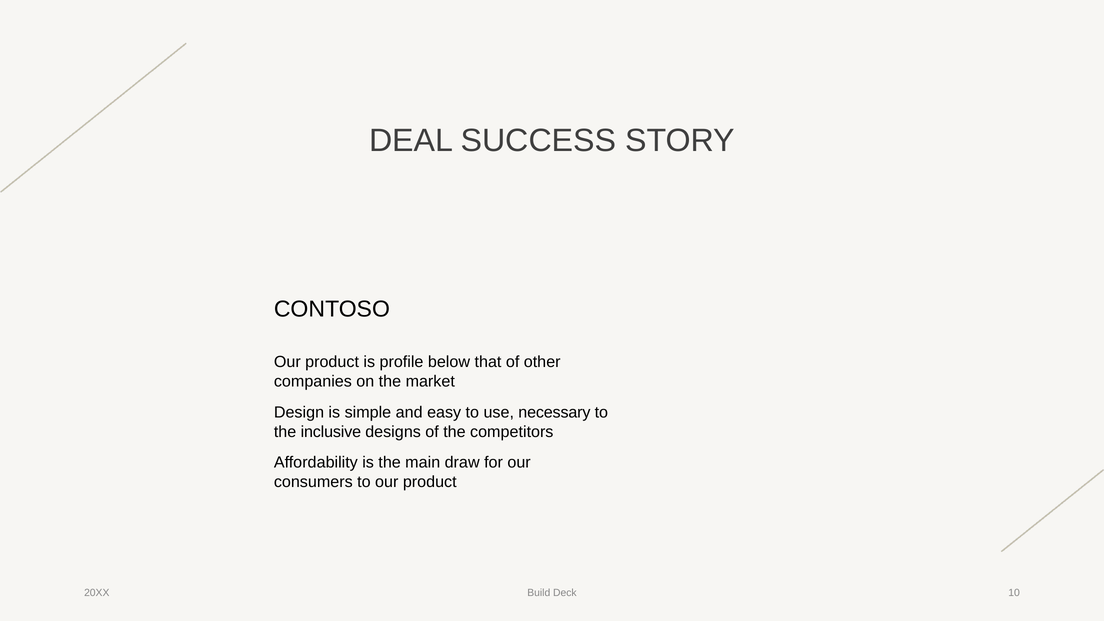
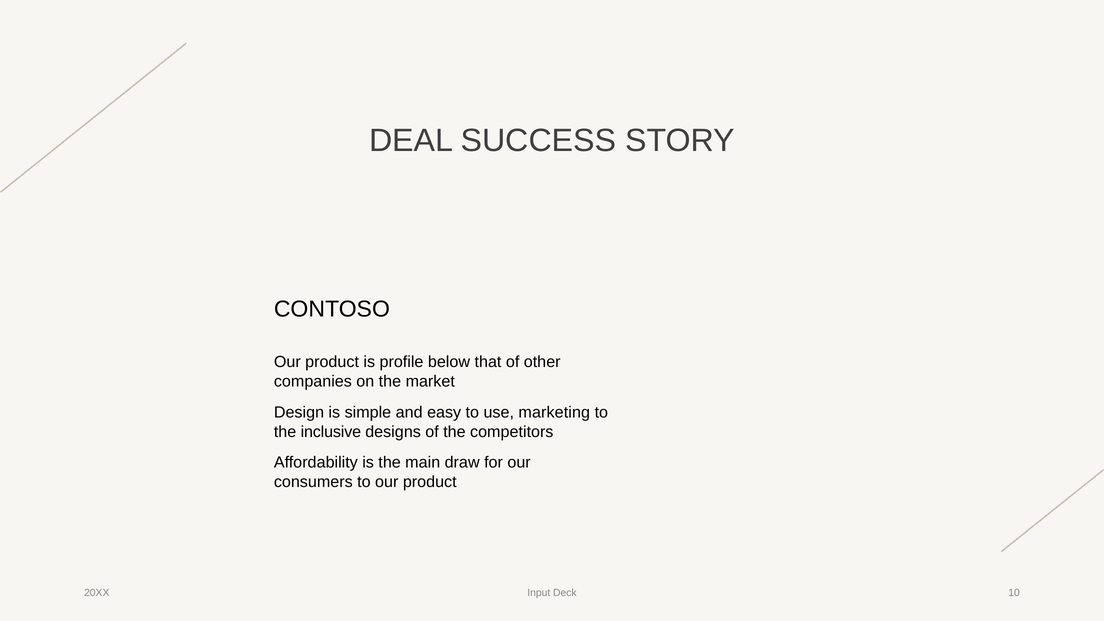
necessary: necessary -> marketing (554, 412)
Build: Build -> Input (539, 593)
